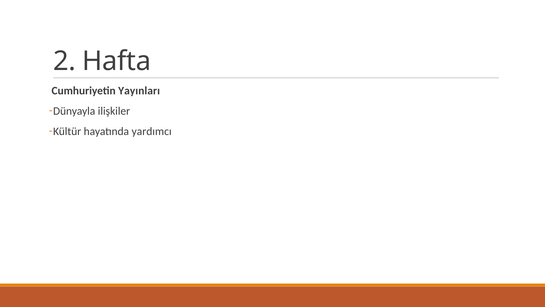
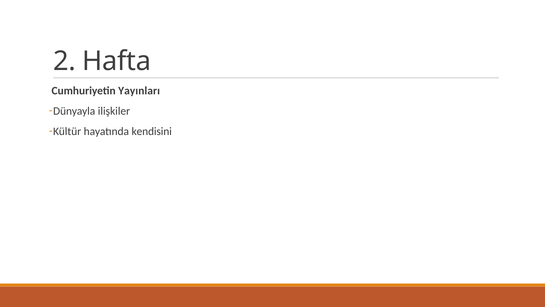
yardımcı: yardımcı -> kendisini (152, 131)
